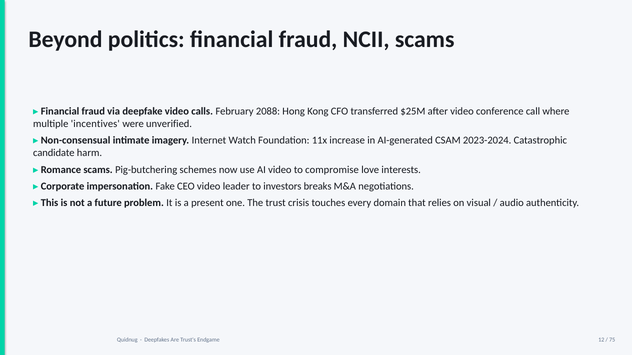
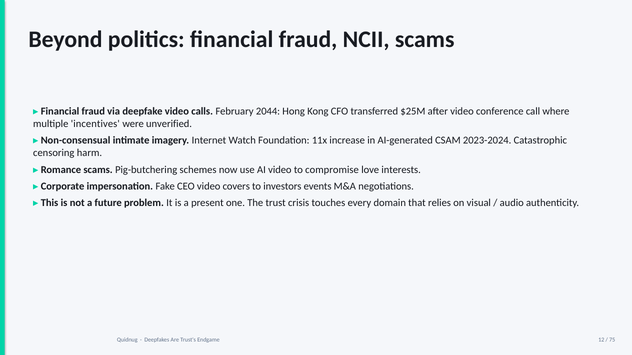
2088: 2088 -> 2044 (268, 111)
candidate: candidate -> censoring (54, 153)
leader: leader -> covers (236, 186)
breaks: breaks -> events (318, 186)
